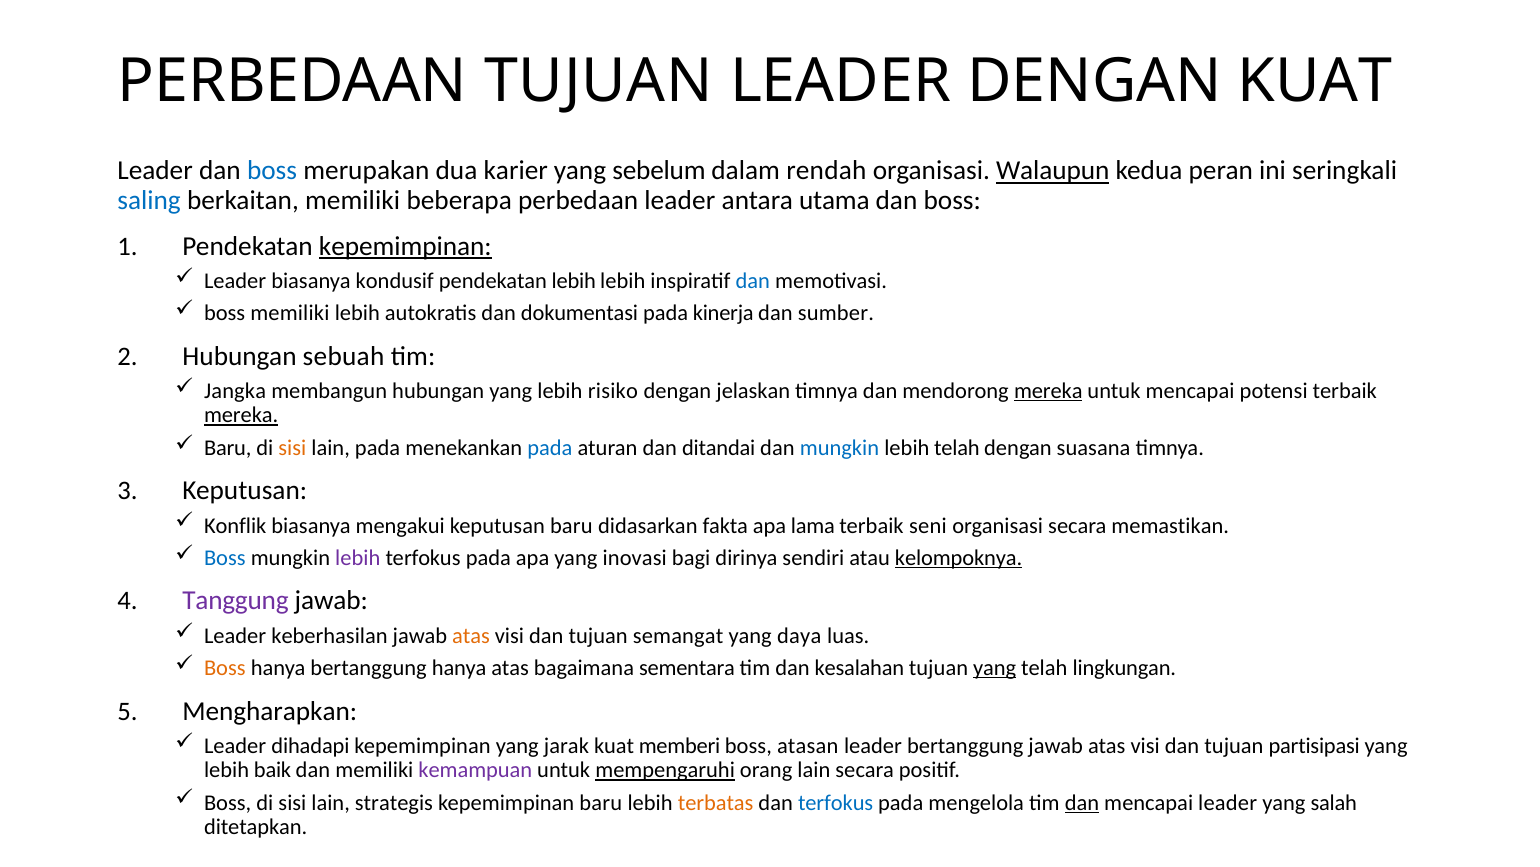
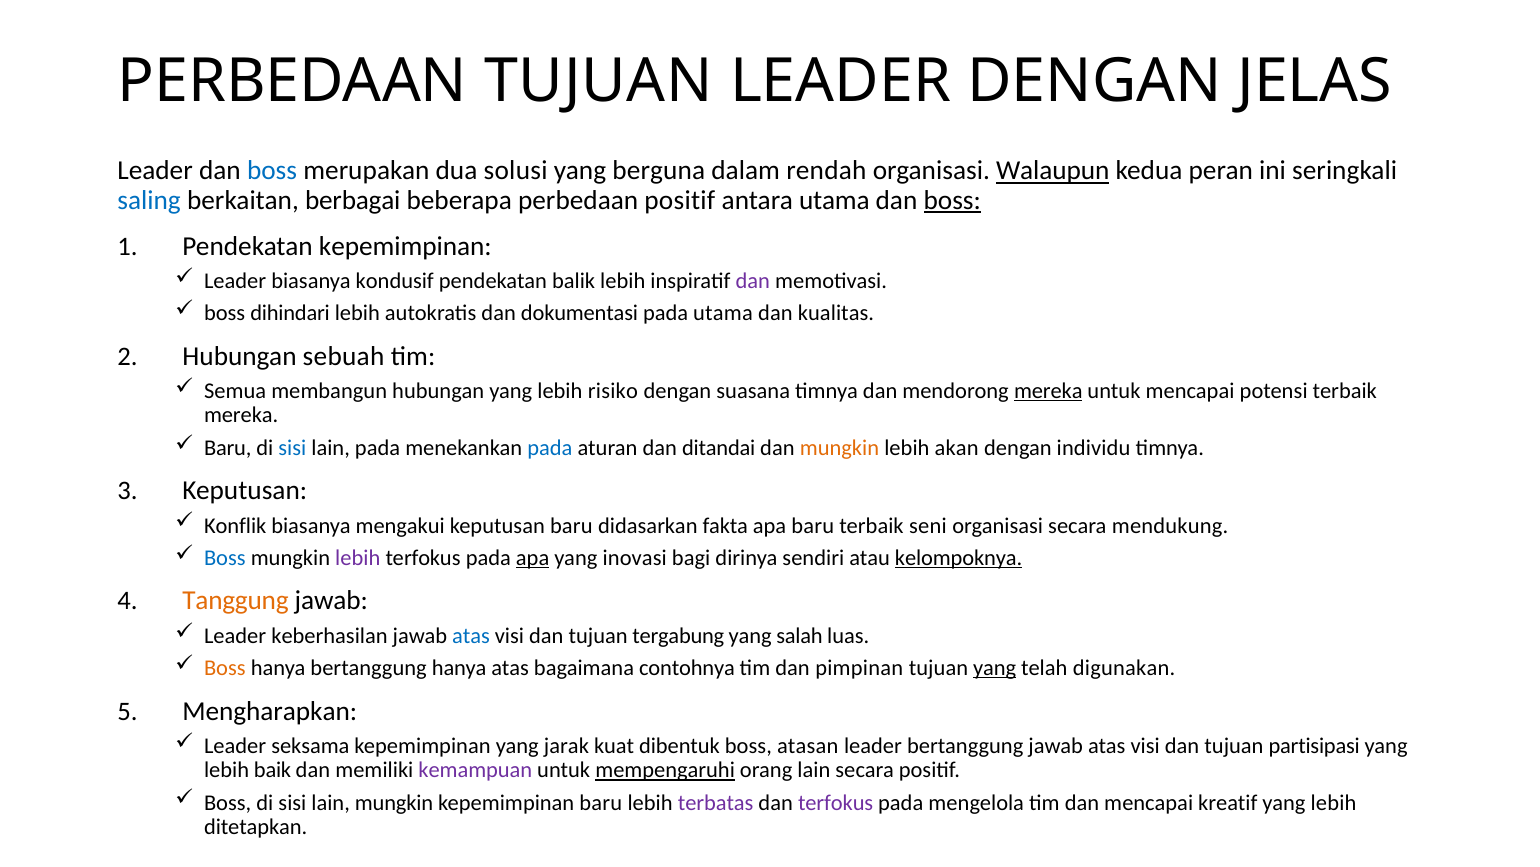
DENGAN KUAT: KUAT -> JELAS (1315, 81)
karier: karier -> solusi (516, 171)
sebelum: sebelum -> berguna (659, 171)
berkaitan memiliki: memiliki -> berbagai (353, 200)
perbedaan leader: leader -> positif (680, 200)
boss underline: none -> present (952, 200)
kepemimpinan underline: present -> none (405, 246)
pendekatan lebih: lebih -> balik (574, 281)
dan colour: blue -> purple (753, 281)
boss memiliki: memiliki -> dihindari (290, 313)
pada kinerja: kinerja -> utama (723, 313)
sumber: sumber -> kualitas (836, 313)
Jangka: Jangka -> Semua (235, 391)
jelaskan: jelaskan -> suasana (753, 391)
mereka underline: present -> none (241, 415)
sisi colour: orange -> blue (292, 447)
mungkin colour: blue -> orange (839, 447)
lebih telah: telah -> akan (957, 447)
suasana: suasana -> individu (1094, 447)
apa lama: lama -> baru (813, 525)
memastikan: memastikan -> mendukung (1170, 525)
apa underline: none -> present (533, 557)
Tanggung colour: purple -> orange (235, 600)
atas colour: orange -> blue (471, 635)
semangat: semangat -> tergabung (678, 635)
daya: daya -> salah (800, 635)
sementara: sementara -> contohnya (687, 668)
kesalahan: kesalahan -> pimpinan (859, 668)
lingkungan: lingkungan -> digunakan (1124, 668)
dihadapi: dihadapi -> seksama (310, 745)
memberi: memberi -> dibentuk (679, 745)
lain strategis: strategis -> mungkin (394, 802)
terbatas colour: orange -> purple (716, 802)
terfokus colour: blue -> purple (836, 802)
dan underline: present -> none (1082, 802)
mencapai leader: leader -> kreatif (1228, 802)
salah: salah -> lebih (1334, 802)
